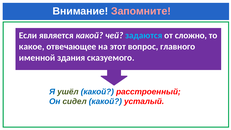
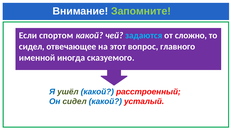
Запомните colour: pink -> light green (141, 11)
является: является -> спортом (56, 35)
какое: какое -> сидел (32, 47)
здания: здания -> иногда (71, 58)
